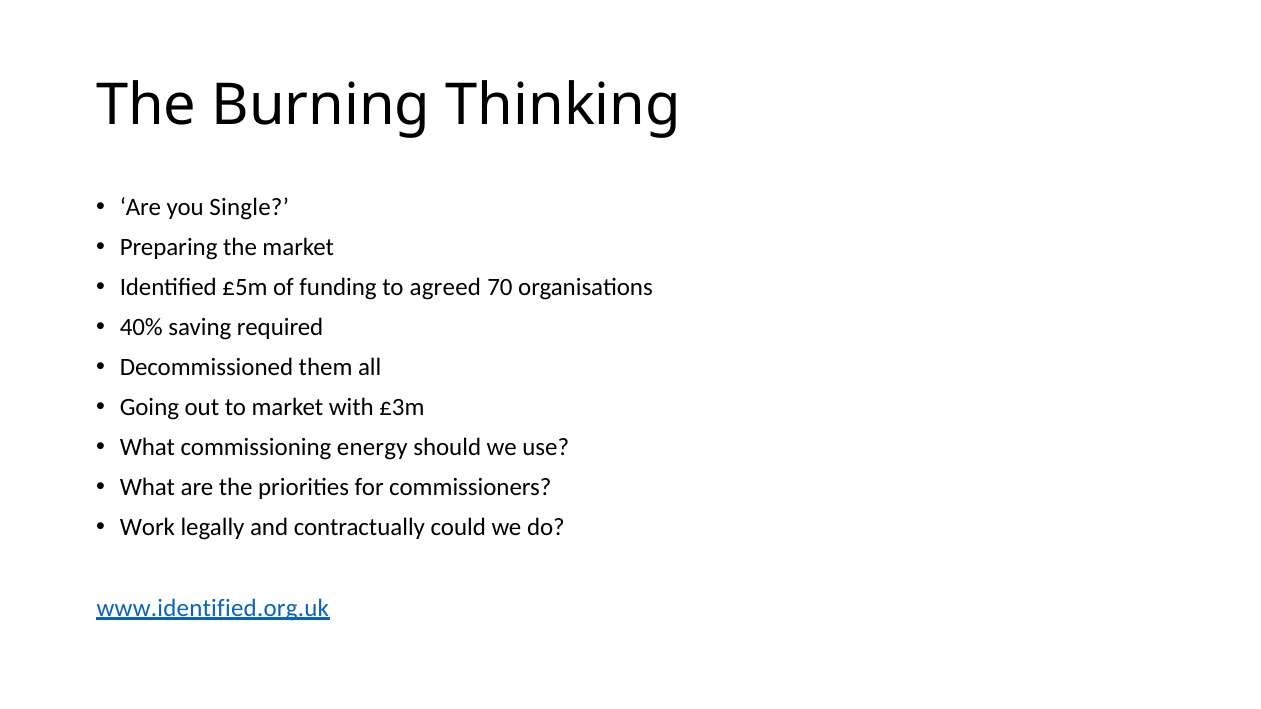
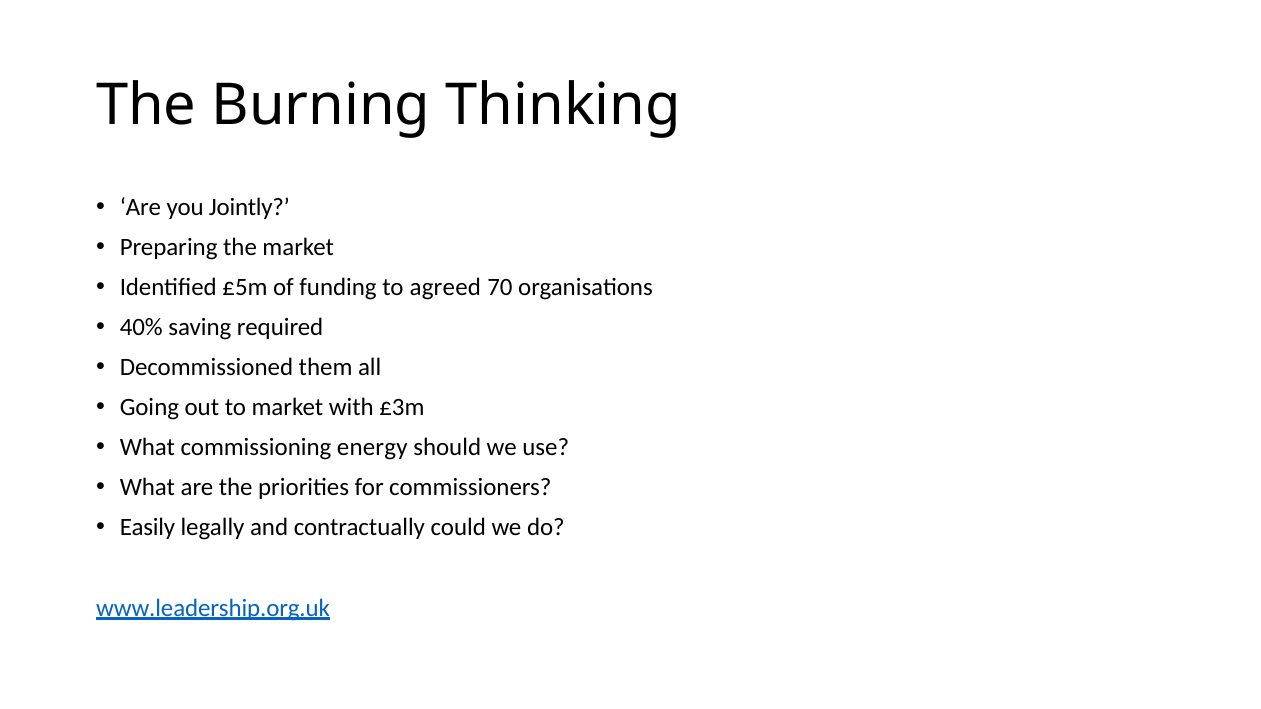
Single: Single -> Jointly (249, 207)
Work: Work -> Easily (147, 528)
www.identified.org.uk: www.identified.org.uk -> www.leadership.org.uk (213, 608)
